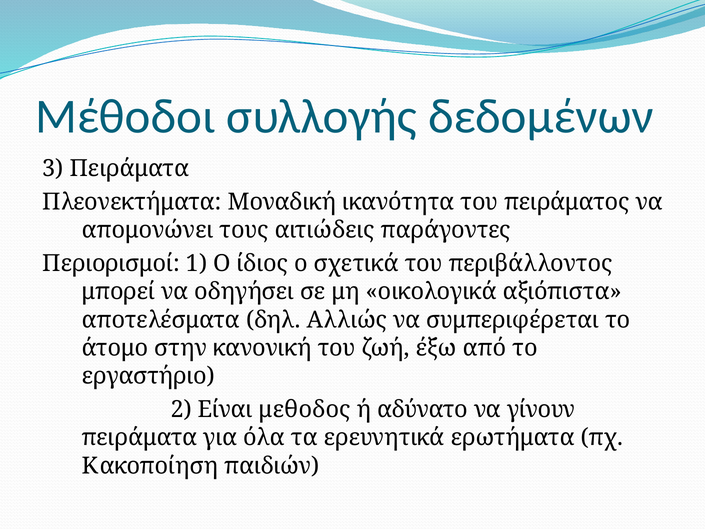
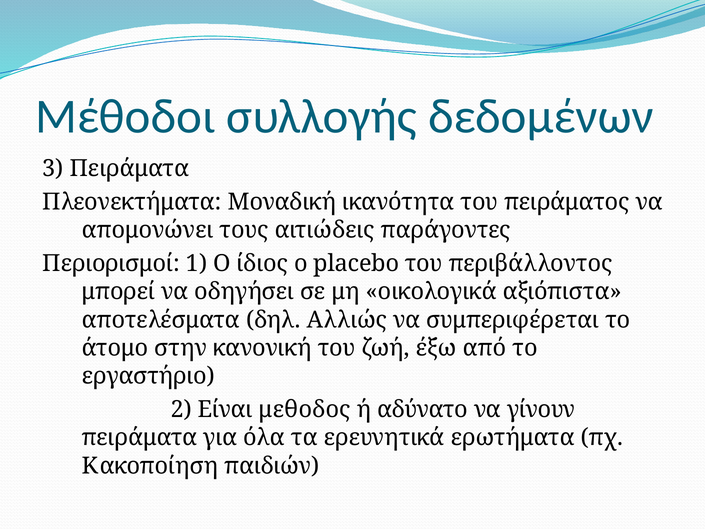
σχετικά: σχετικά -> placebo (356, 263)
